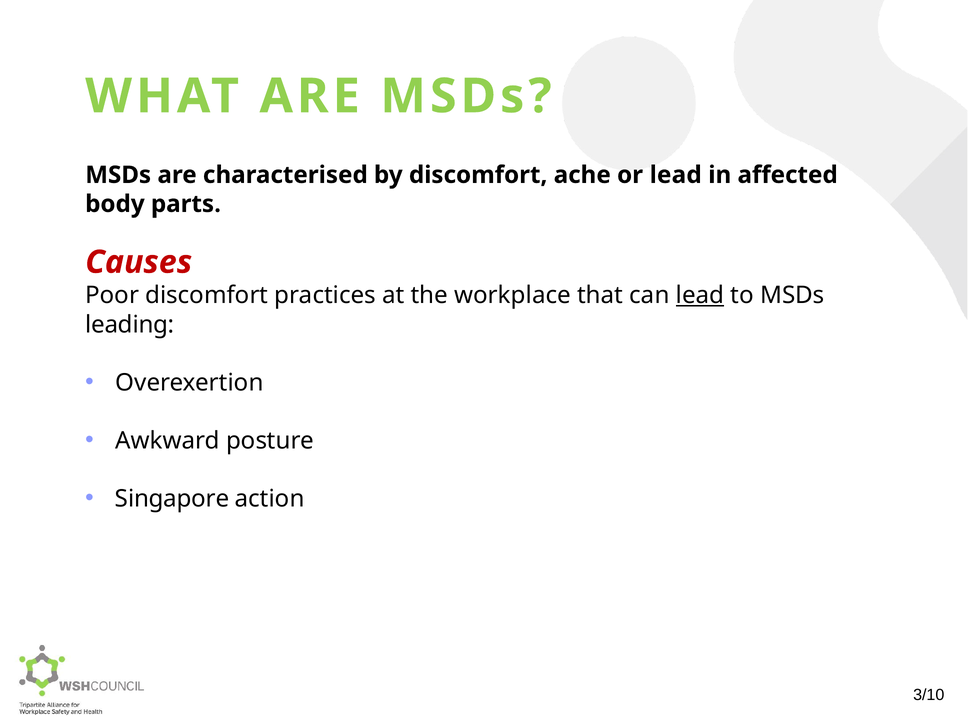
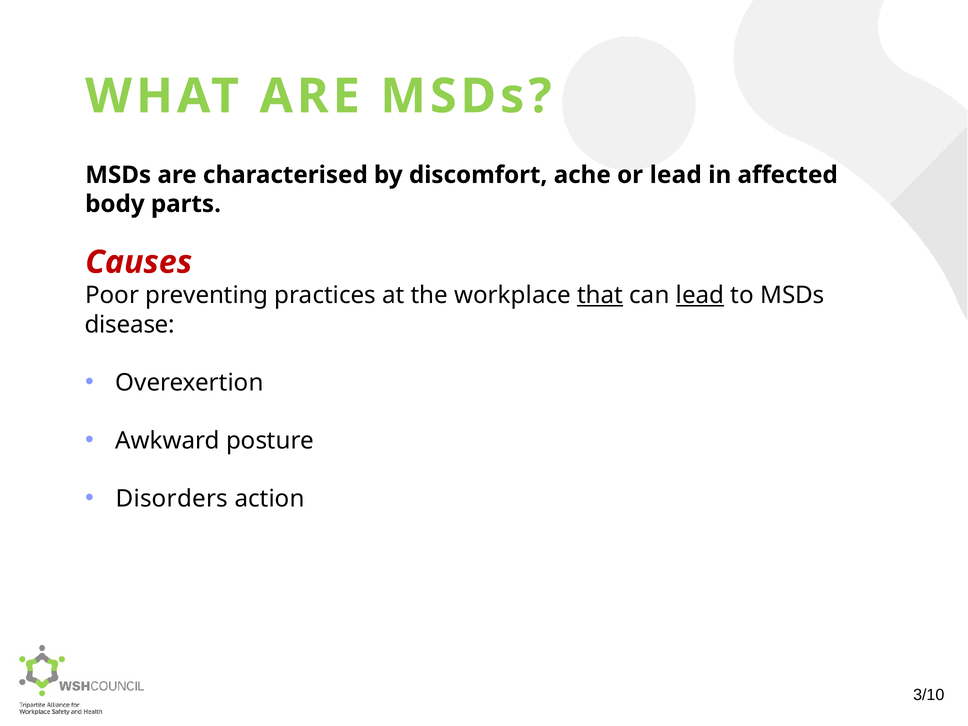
Poor discomfort: discomfort -> preventing (207, 295)
that underline: none -> present (600, 295)
leading: leading -> disease (130, 325)
Singapore: Singapore -> Disorders (172, 499)
